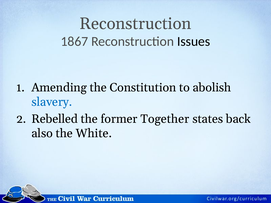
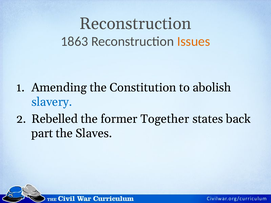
1867: 1867 -> 1863 (74, 41)
Issues colour: black -> orange (194, 41)
also: also -> part (42, 133)
White: White -> Slaves (94, 133)
